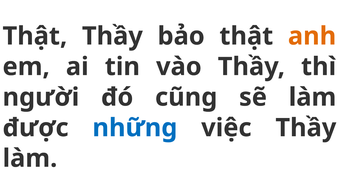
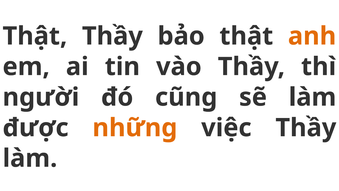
những colour: blue -> orange (135, 128)
